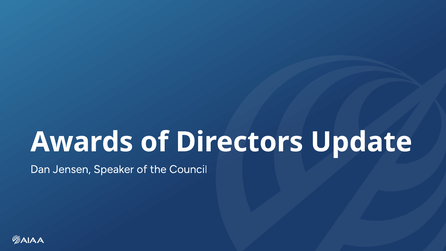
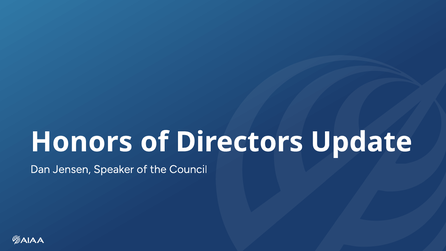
Awards: Awards -> Honors (82, 142)
